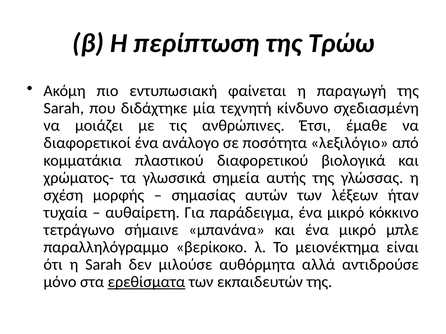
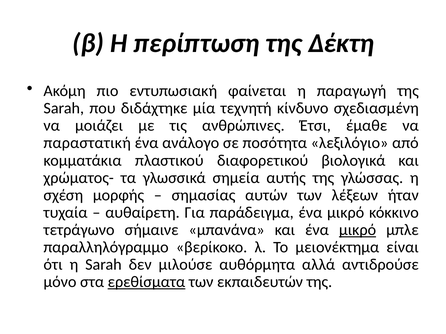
Τρώω: Τρώω -> Δέκτη (341, 43)
διαφορετικοί: διαφορετικοί -> παραστατική (87, 143)
μικρό underline: none -> present (358, 230)
